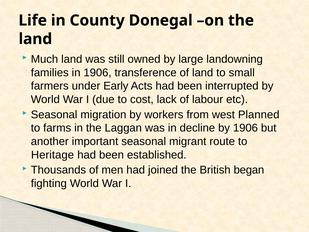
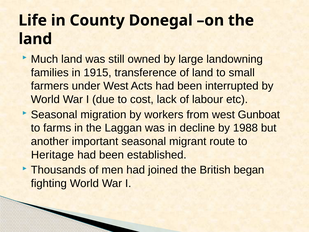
in 1906: 1906 -> 1915 (98, 72)
under Early: Early -> West (116, 86)
Planned: Planned -> Gunboat (259, 114)
by 1906: 1906 -> 1988 (245, 128)
